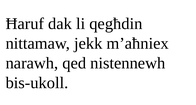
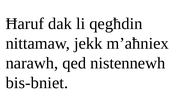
bis-ukoll: bis-ukoll -> bis-bniet (37, 83)
